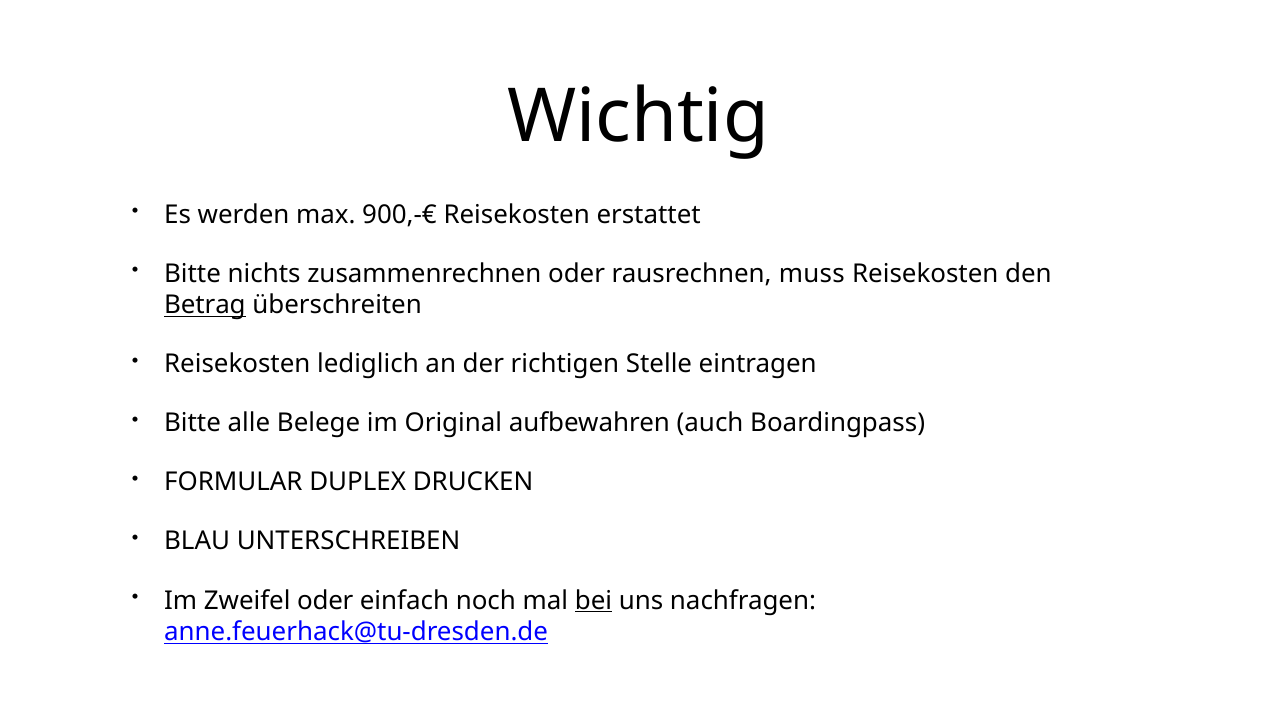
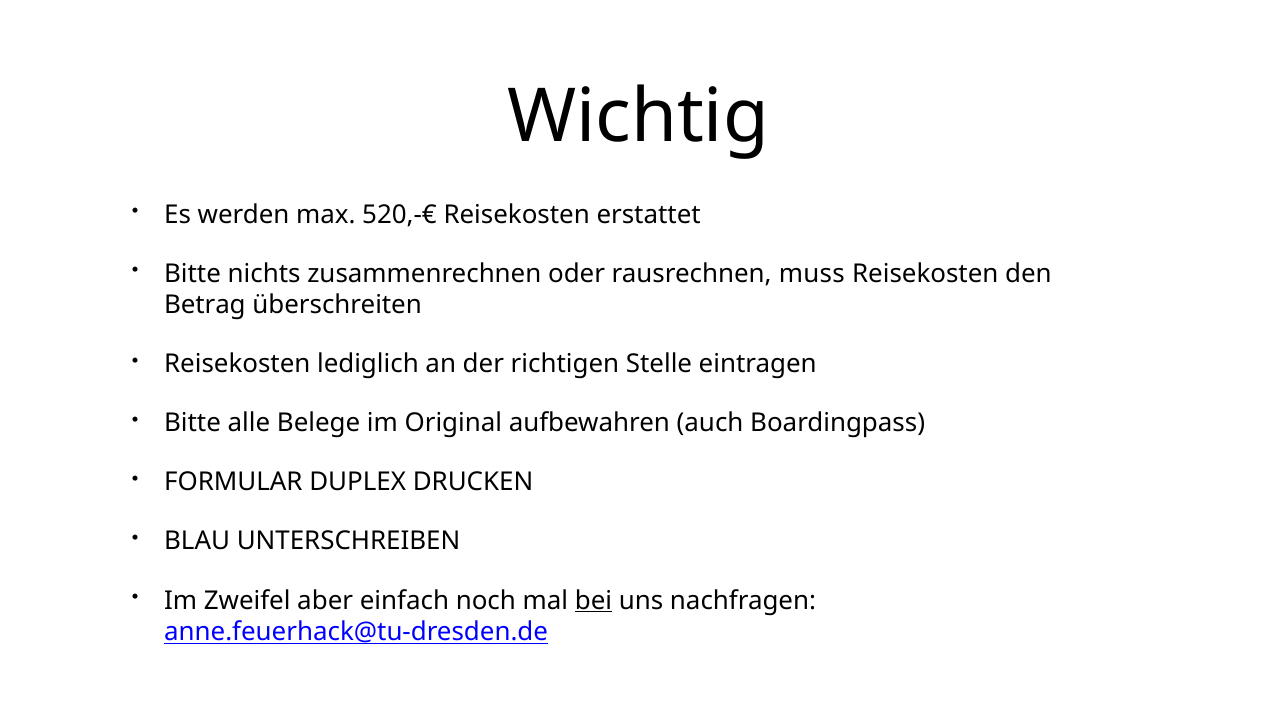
900,-€: 900,-€ -> 520,-€ (400, 215)
Betrag underline: present -> none (205, 305)
Zweifel oder: oder -> aber (325, 600)
